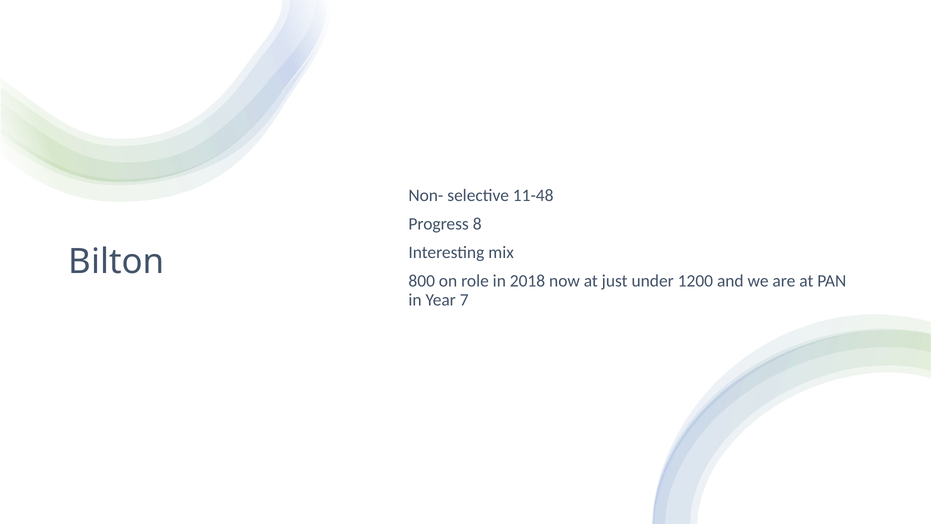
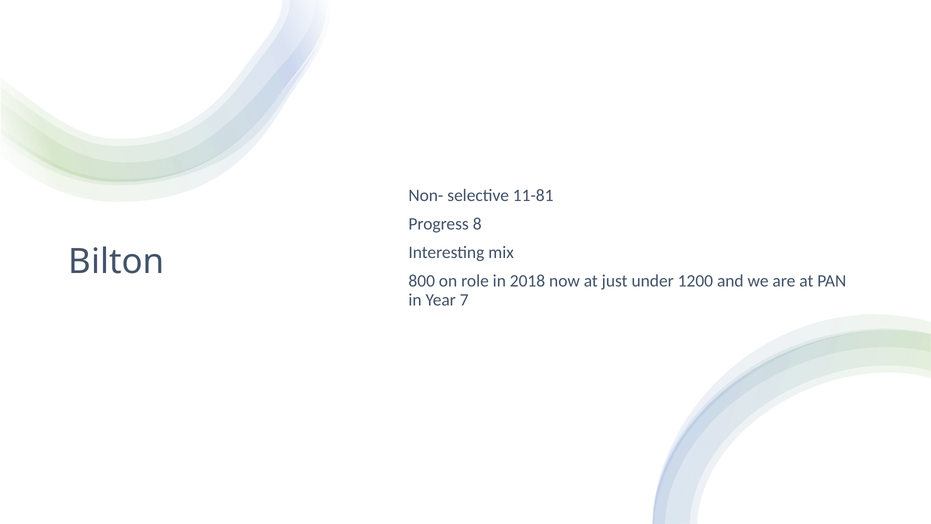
11-48: 11-48 -> 11-81 (533, 195)
